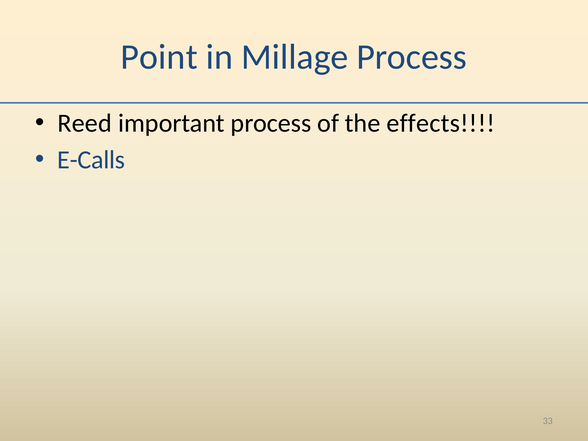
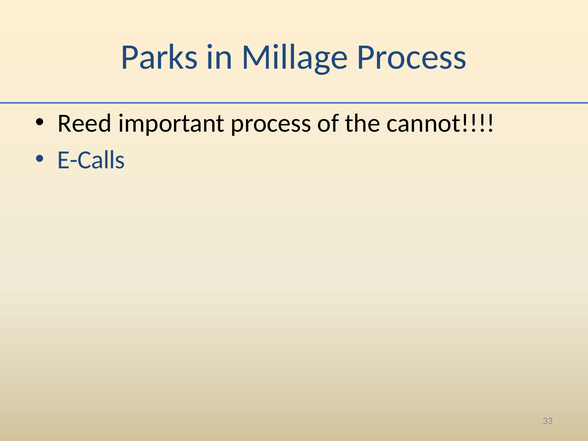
Point: Point -> Parks (159, 57)
effects: effects -> cannot (441, 123)
